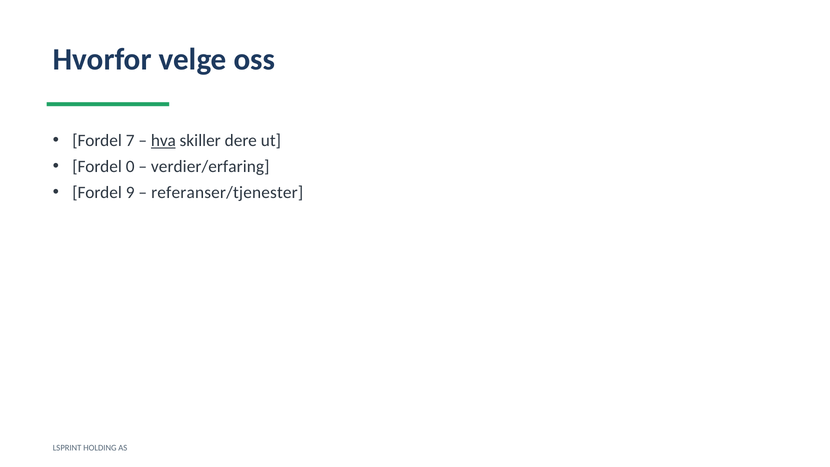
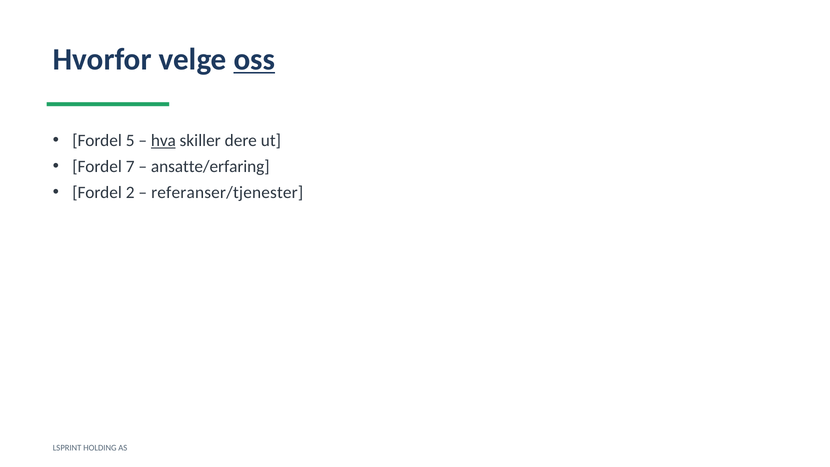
oss underline: none -> present (254, 59)
7: 7 -> 5 (130, 141)
0: 0 -> 7 (130, 167)
verdier/erfaring: verdier/erfaring -> ansatte/erfaring (210, 167)
9: 9 -> 2 (130, 192)
